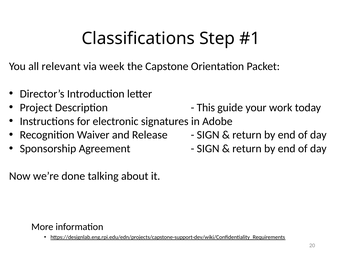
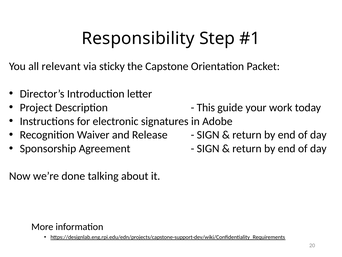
Classifications: Classifications -> Responsibility (138, 38)
week: week -> sticky (112, 66)
